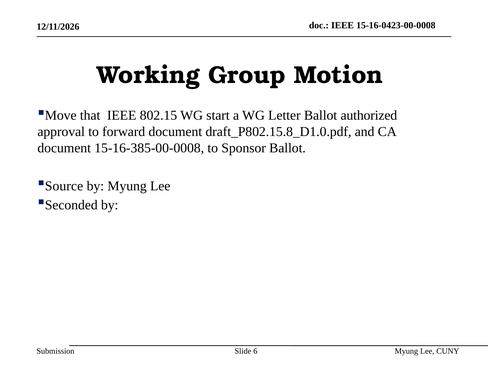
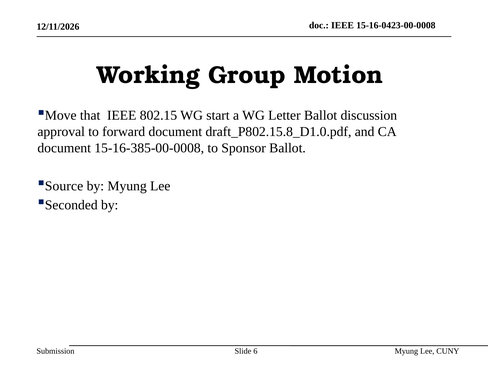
authorized: authorized -> discussion (369, 115)
